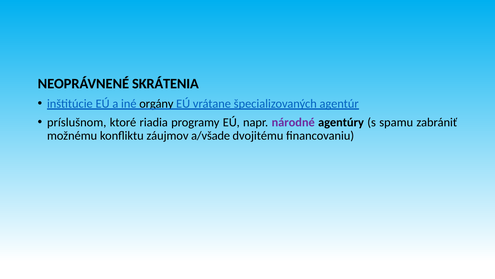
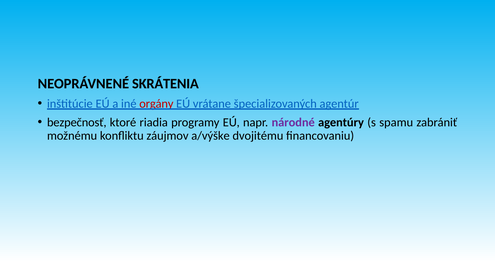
orgány colour: black -> red (156, 103)
príslušnom: príslušnom -> bezpečnosť (77, 122)
a/všade: a/všade -> a/výške (211, 135)
